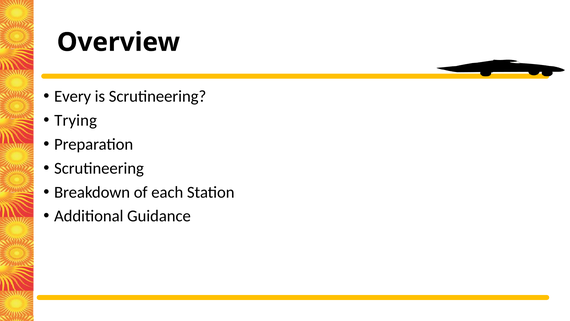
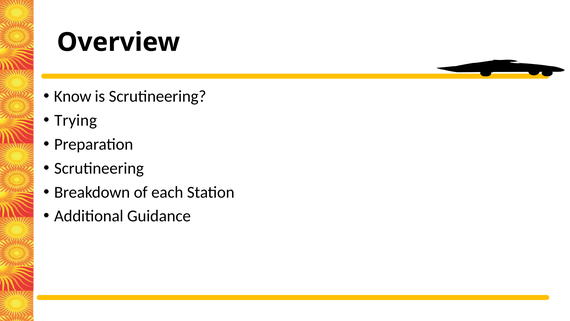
Every: Every -> Know (73, 96)
